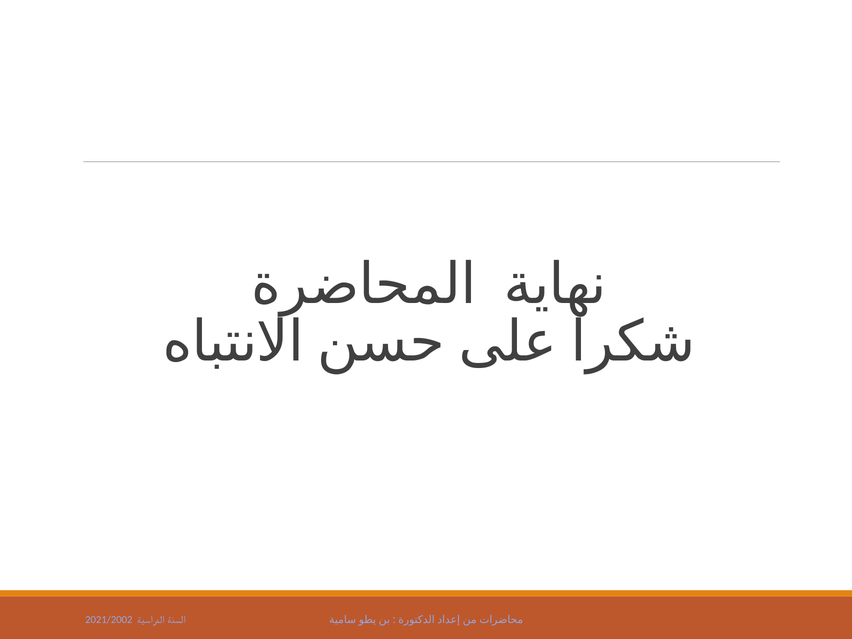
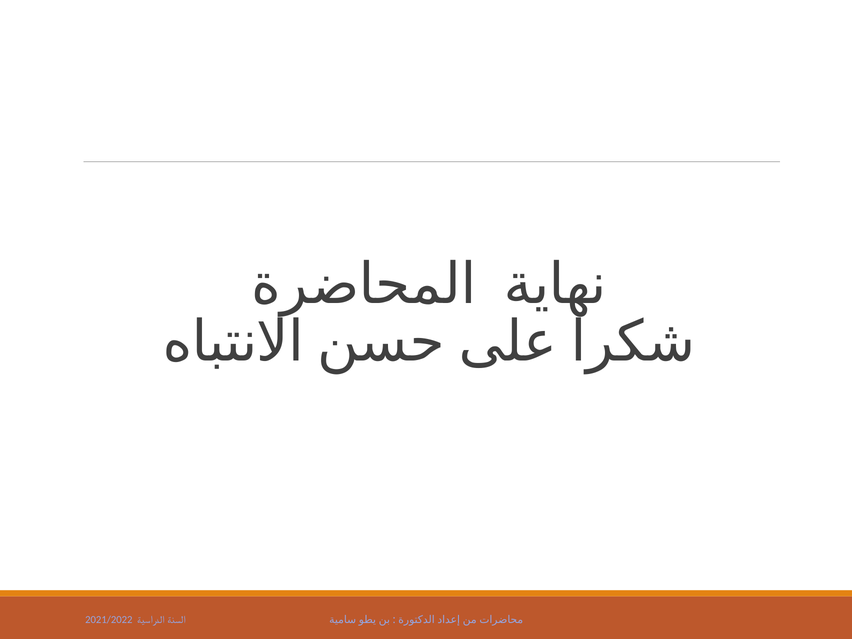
2021/2002: 2021/2002 -> 2021/2022 (109, 620)
